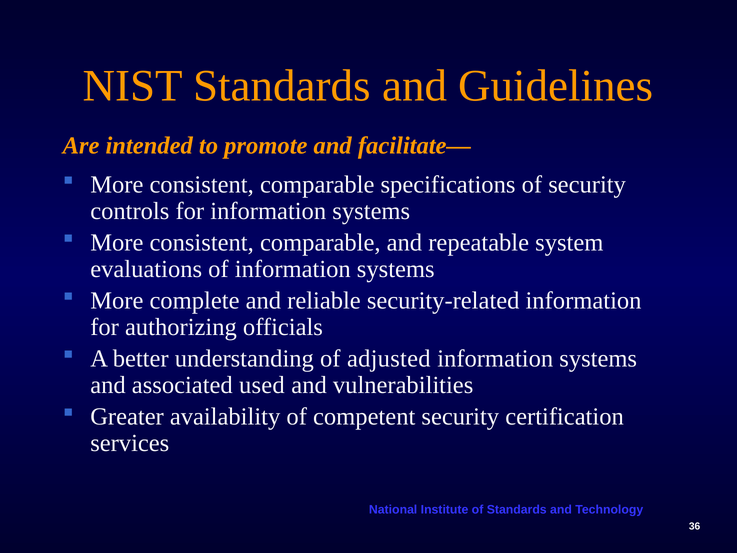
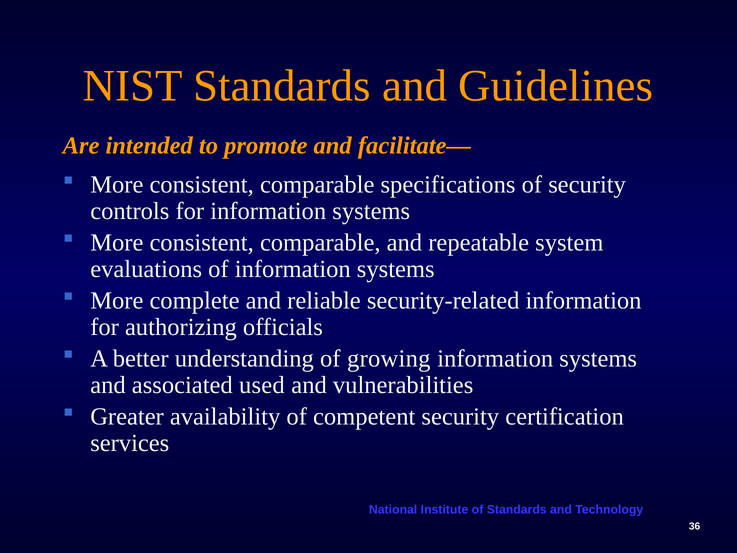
adjusted: adjusted -> growing (389, 358)
